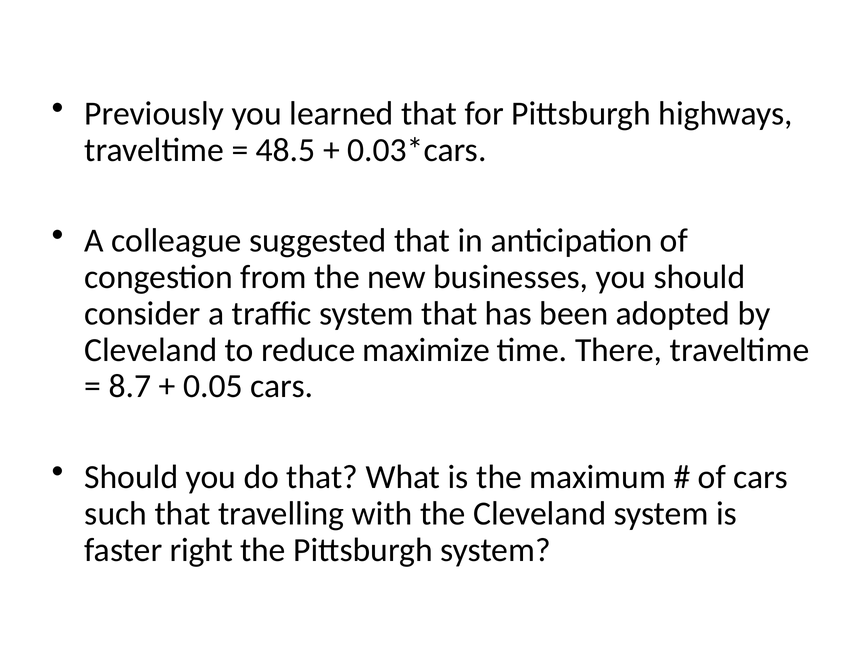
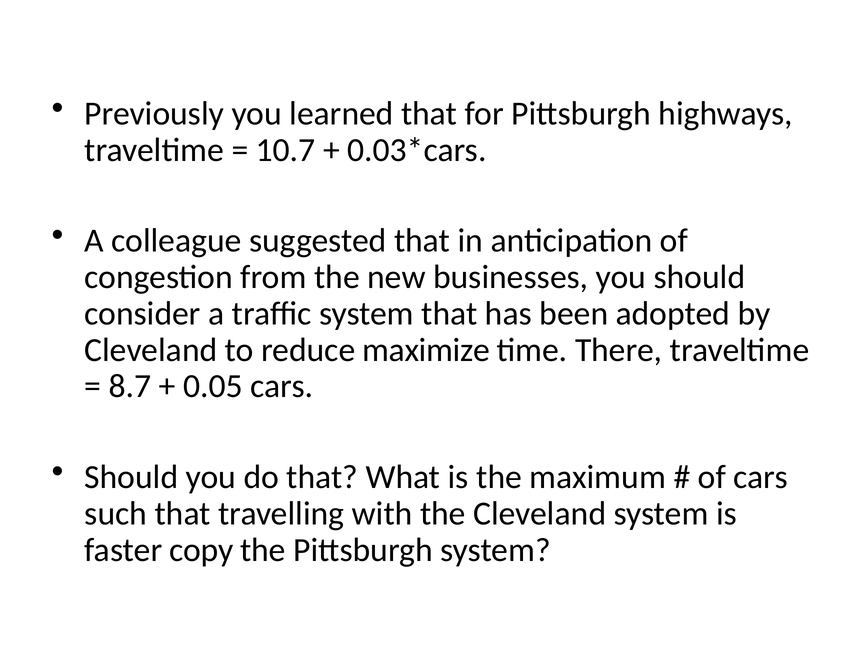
48.5: 48.5 -> 10.7 (286, 150)
right: right -> copy (201, 549)
